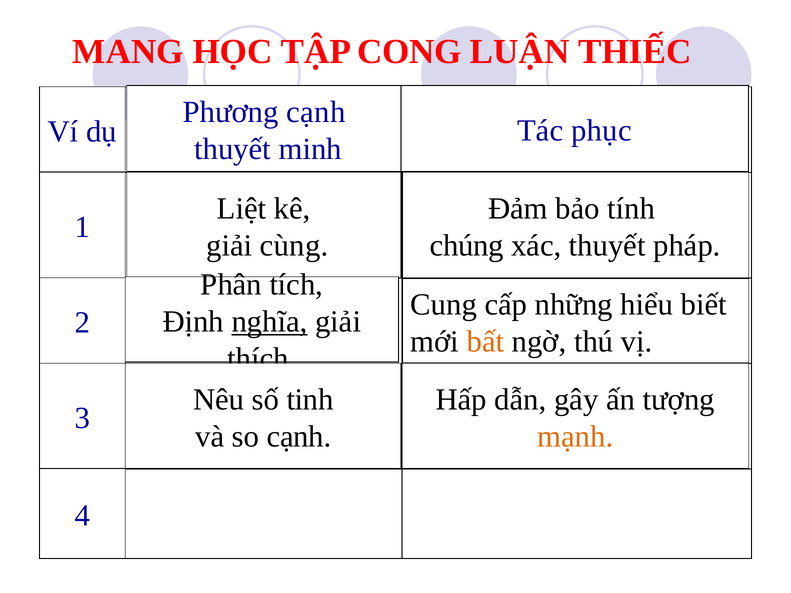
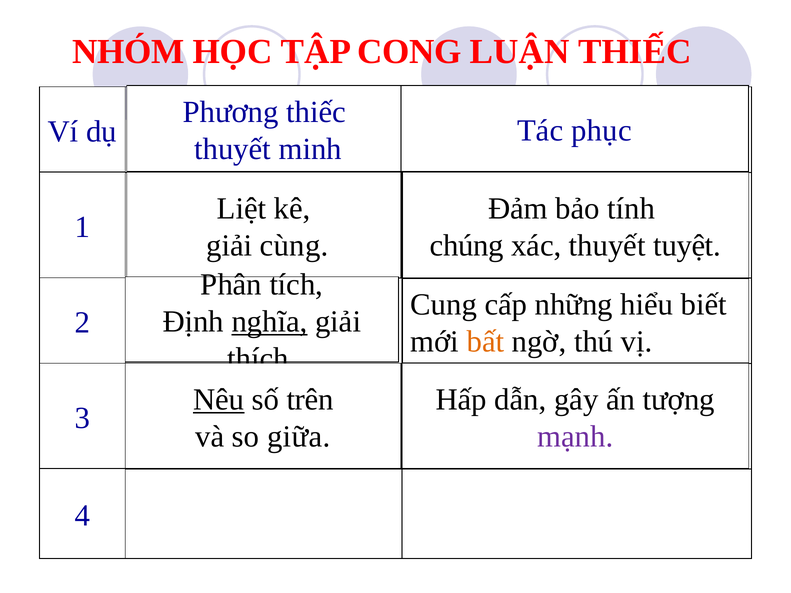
MANG: MANG -> NHÓM (128, 52)
Phương cạnh: cạnh -> thiếc (316, 112)
pháp: pháp -> tuyệt (687, 246)
Nêu underline: none -> present (219, 400)
tinh: tinh -> trên (310, 400)
so cạnh: cạnh -> giữa (299, 437)
mạnh colour: orange -> purple (575, 437)
